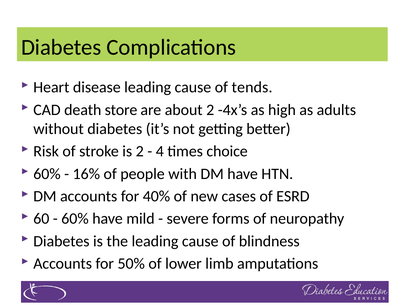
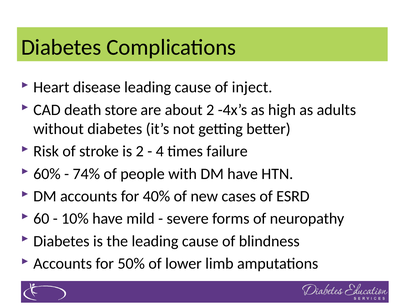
tends: tends -> inject (252, 87)
choice: choice -> failure (227, 151)
16%: 16% -> 74% (86, 174)
60%: 60% -> 10% (75, 219)
